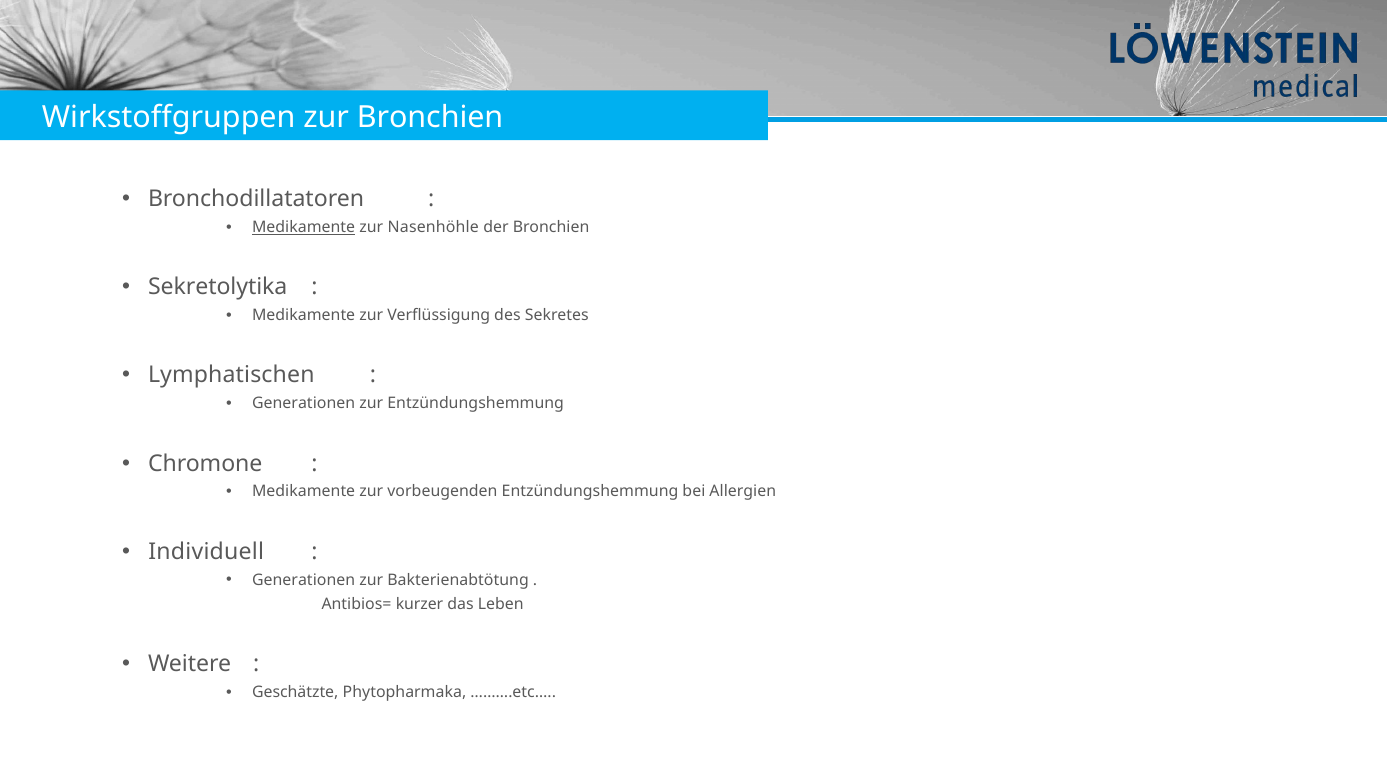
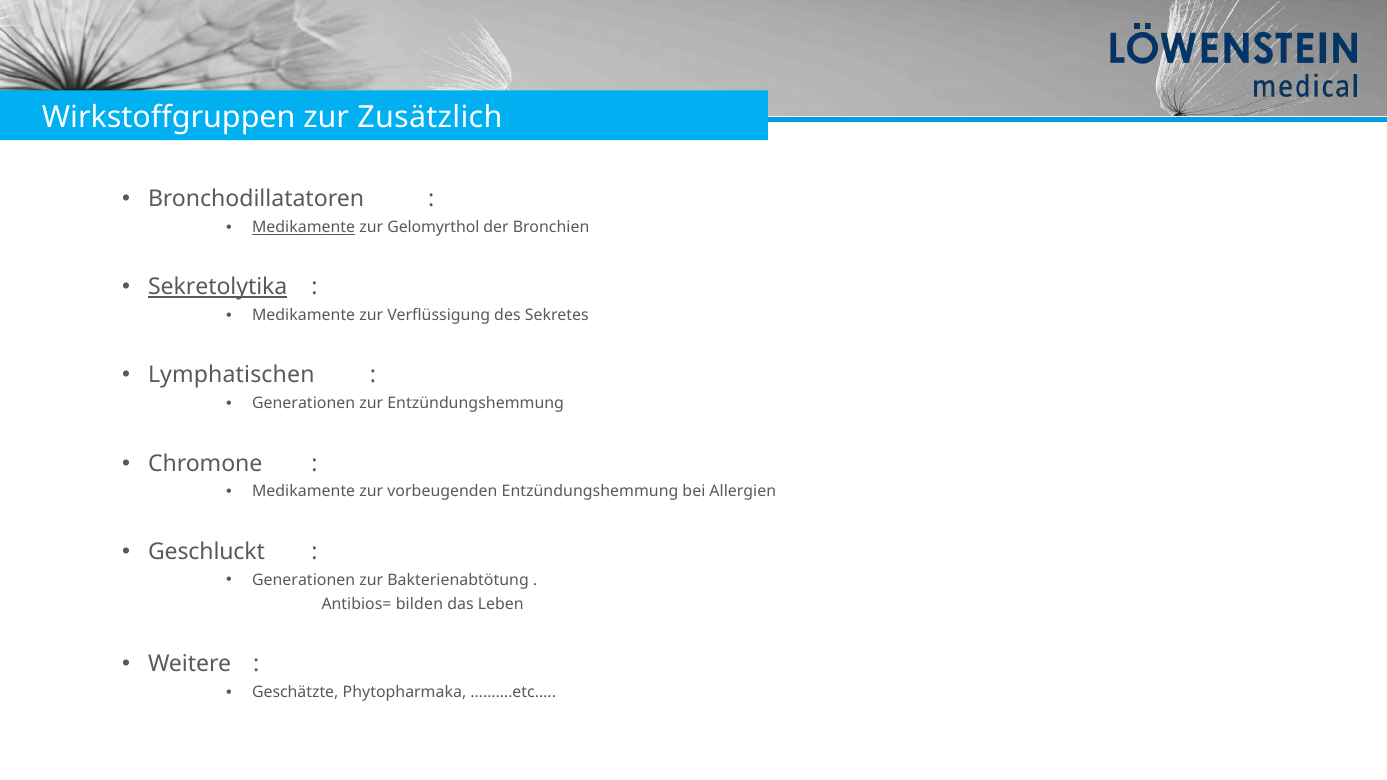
zur Bronchien: Bronchien -> Zusätzlich (430, 117)
Nasenhöhle: Nasenhöhle -> Gelomyrthol (433, 227)
Sekretolytika underline: none -> present (218, 287)
Individuell: Individuell -> Geschluckt (206, 552)
kurzer: kurzer -> bilden (419, 604)
